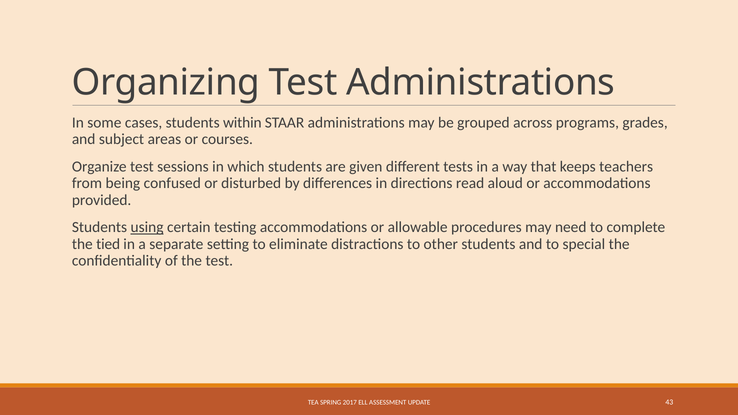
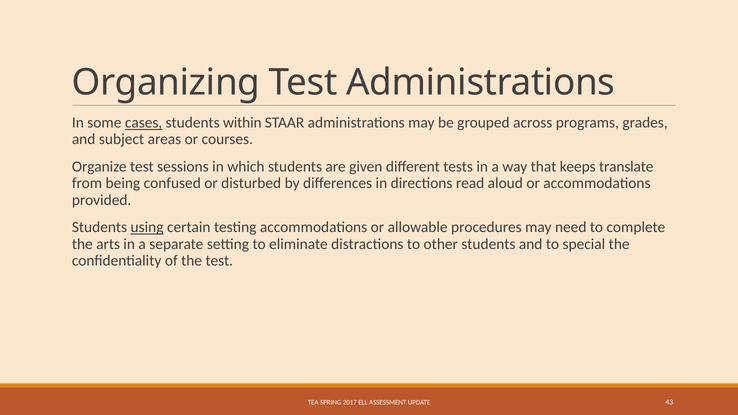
cases underline: none -> present (144, 123)
teachers: teachers -> translate (626, 167)
tied: tied -> arts (108, 244)
